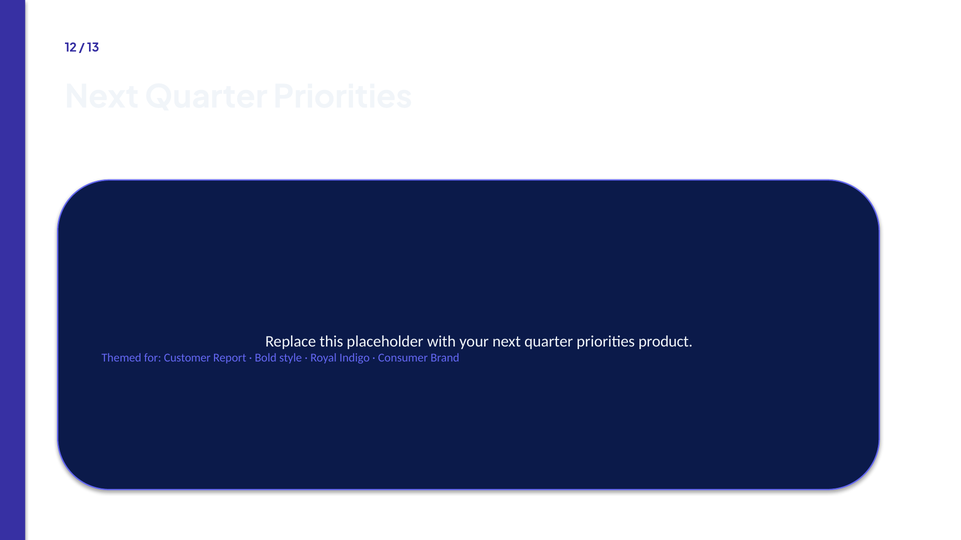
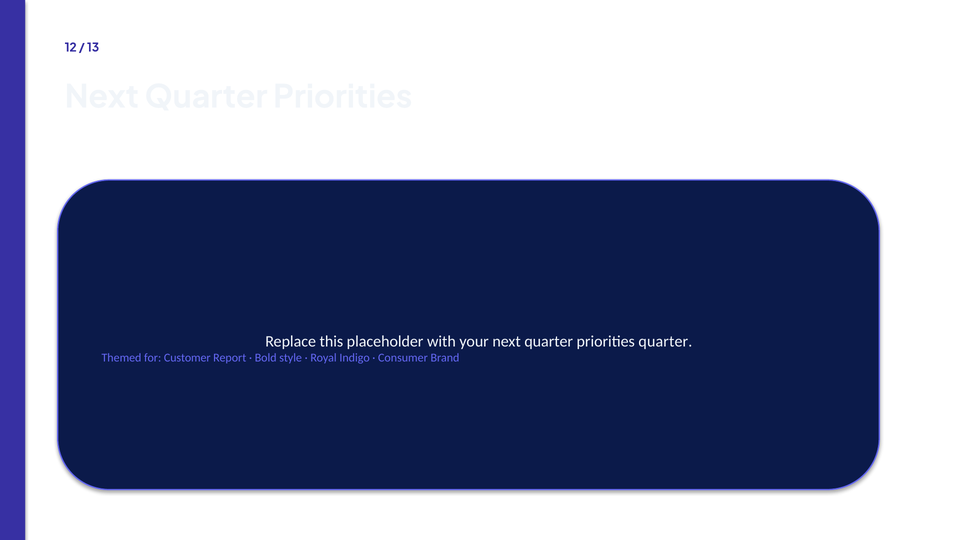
priorities product: product -> quarter (665, 342)
